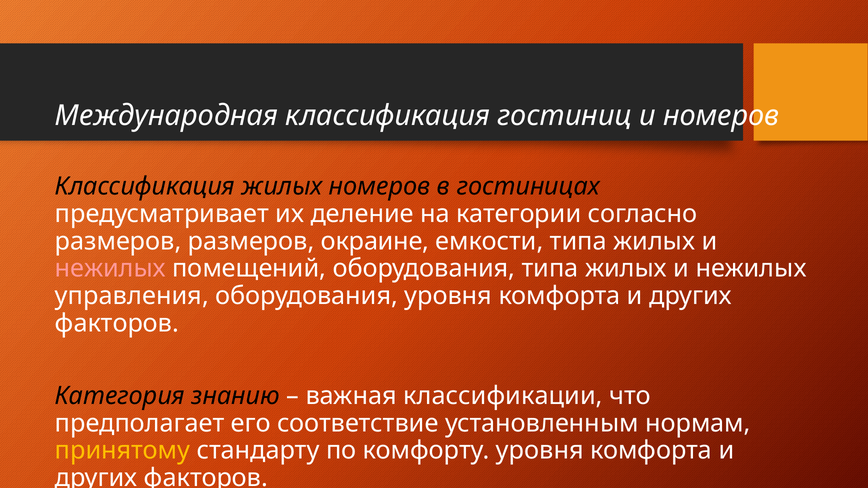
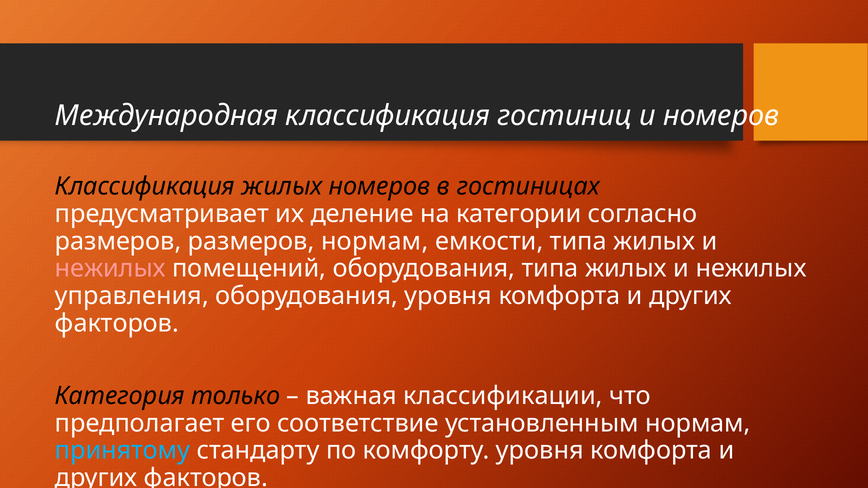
размеров окраине: окраине -> нормам (375, 241)
знанию: знанию -> только (236, 396)
принятому colour: yellow -> light blue (123, 451)
